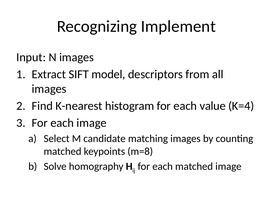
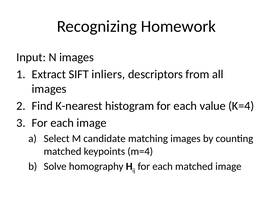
Implement: Implement -> Homework (178, 26)
model: model -> inliers (108, 74)
m=8: m=8 -> m=4 (140, 151)
